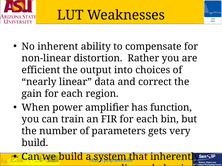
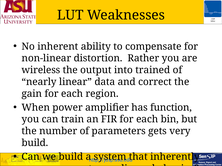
efficient: efficient -> wireless (41, 70)
choices: choices -> trained (153, 70)
